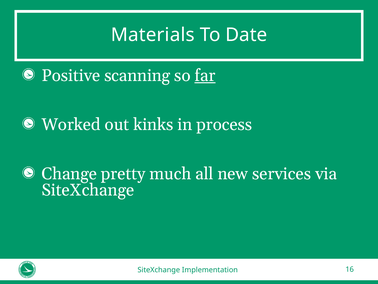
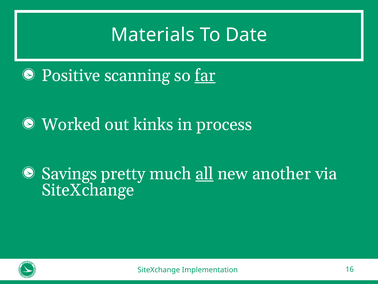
Change: Change -> Savings (69, 173)
all underline: none -> present (204, 173)
services: services -> another (282, 173)
